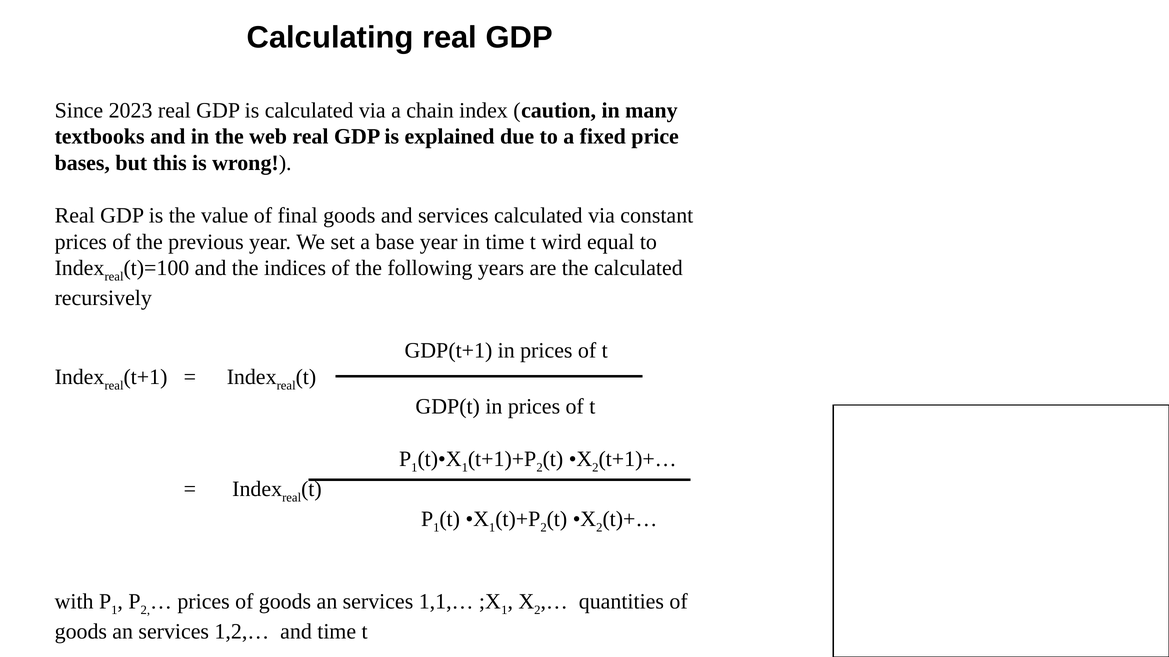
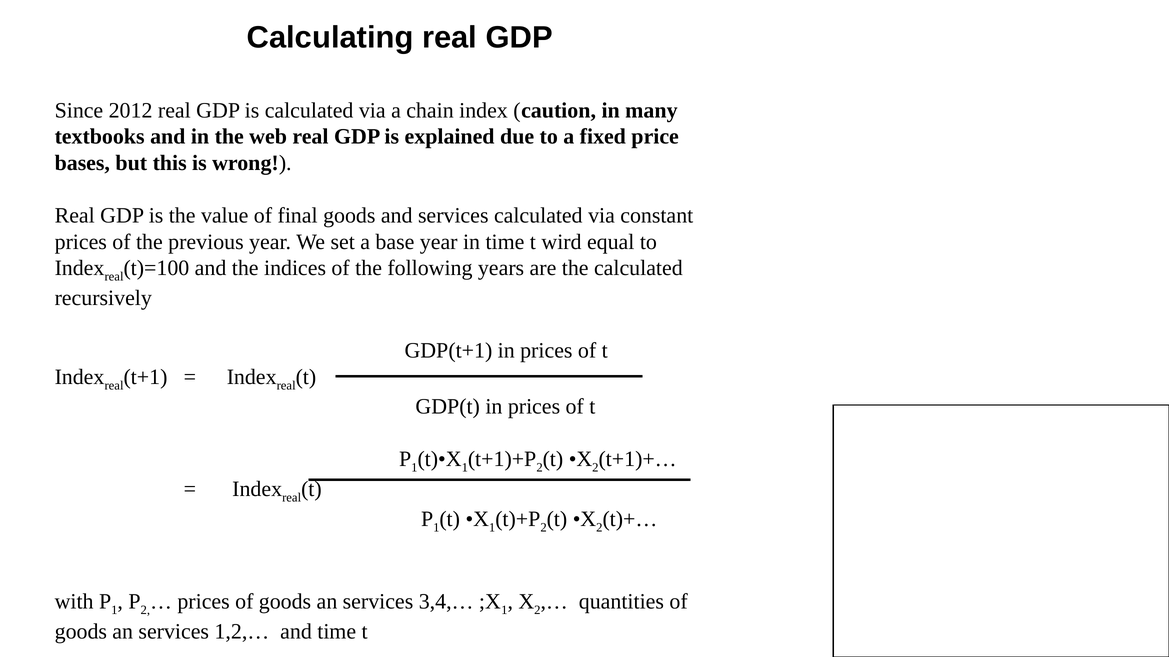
2023: 2023 -> 2012 (131, 111)
1,1,…: 1,1,… -> 3,4,… (446, 602)
